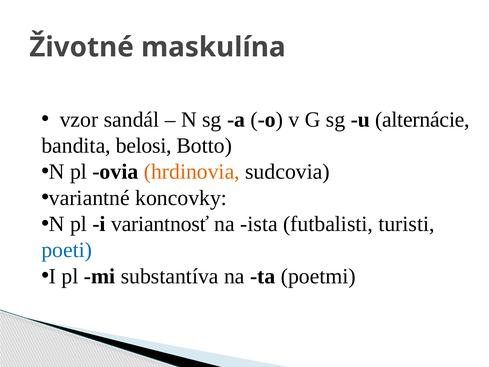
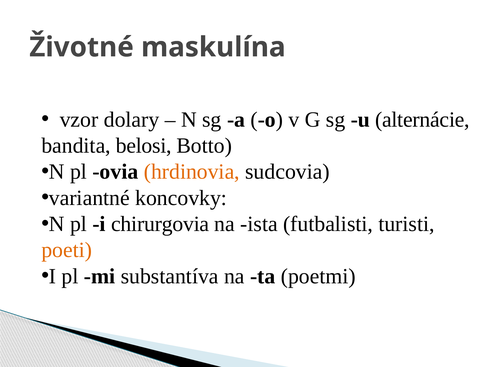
sandál: sandál -> dolary (132, 119)
variantnosť: variantnosť -> chirurgovia (160, 224)
poeti colour: blue -> orange (67, 250)
